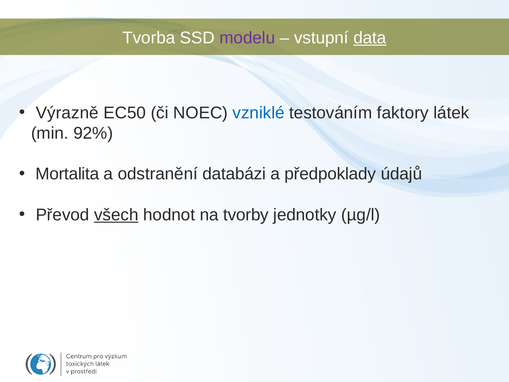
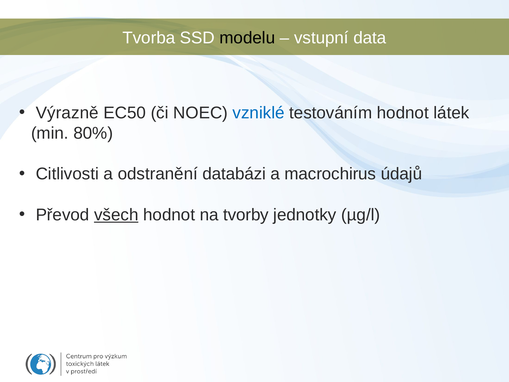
modelu colour: purple -> black (247, 38)
data underline: present -> none (370, 38)
testováním faktory: faktory -> hodnot (403, 113)
92%: 92% -> 80% (93, 133)
Mortalita: Mortalita -> Citlivosti (67, 174)
předpoklady: předpoklady -> macrochirus (330, 174)
